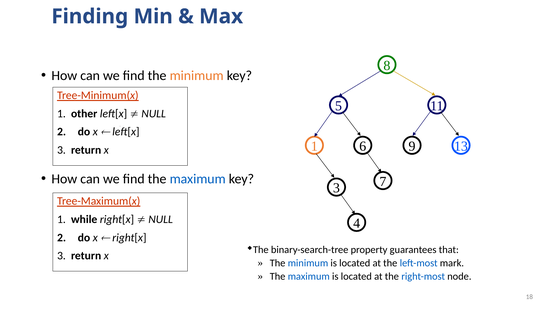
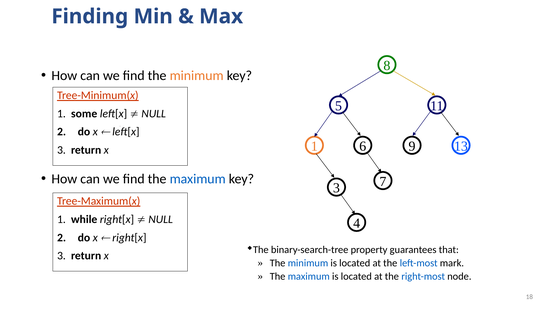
other: other -> some (84, 114)
